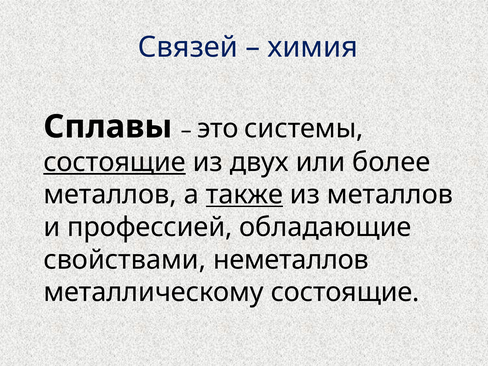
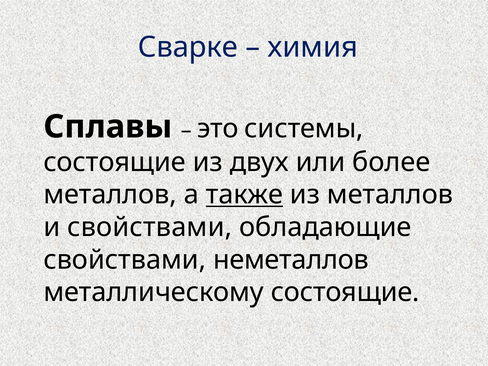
Связей: Связей -> Сварке (188, 47)
состоящие underline: present -> none (115, 162)
и профессией: профессией -> свойствами (150, 227)
